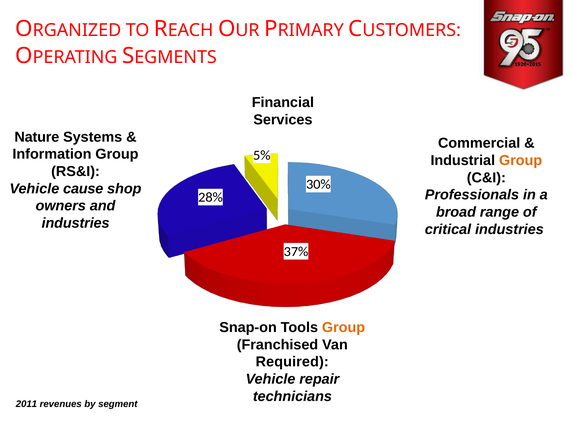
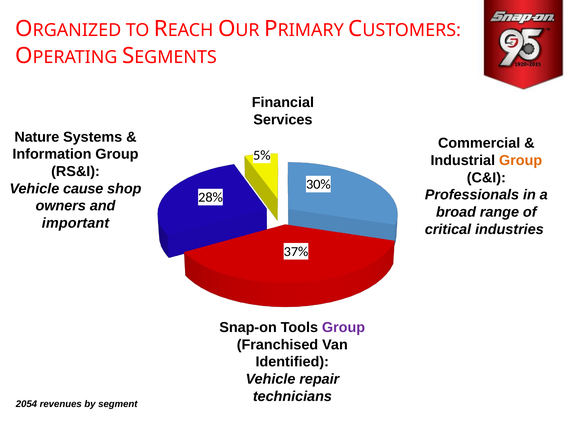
industries: industries -> important (75, 223)
Group colour: orange -> purple (344, 328)
Required: Required -> Identified (292, 362)
2011: 2011 -> 2054 (26, 404)
